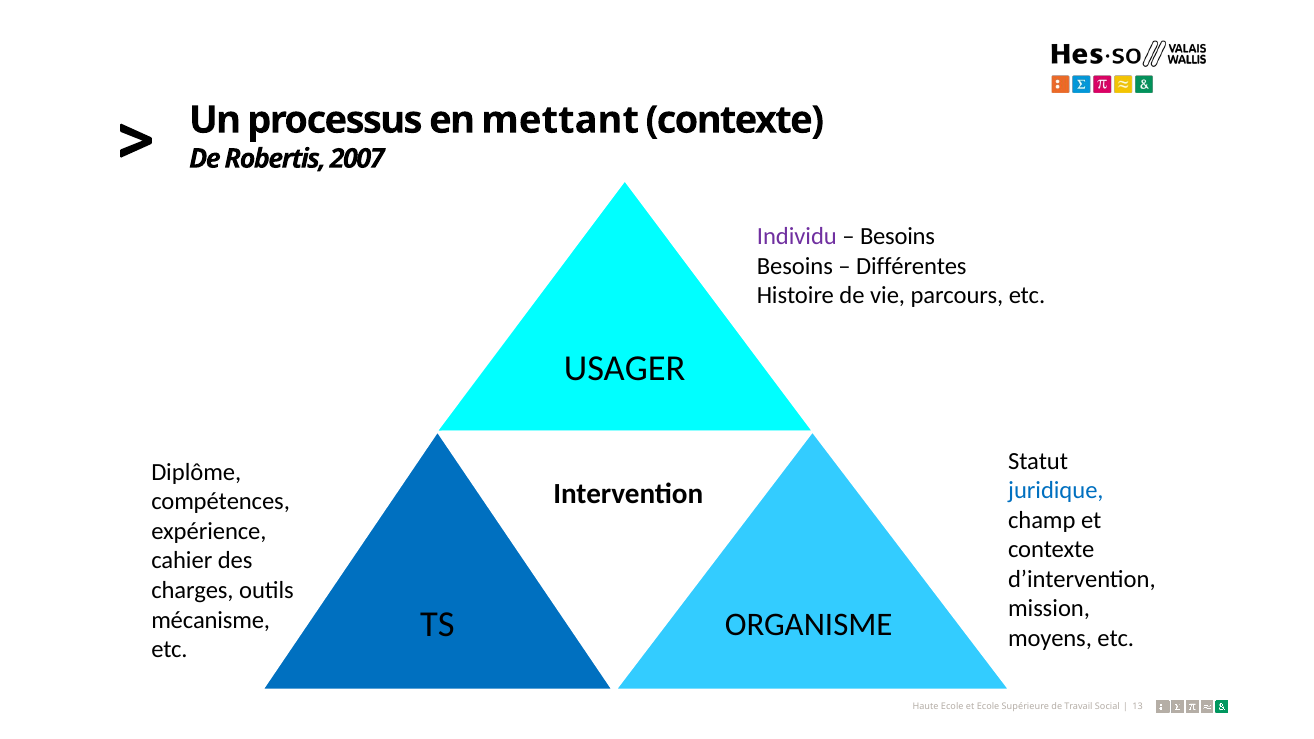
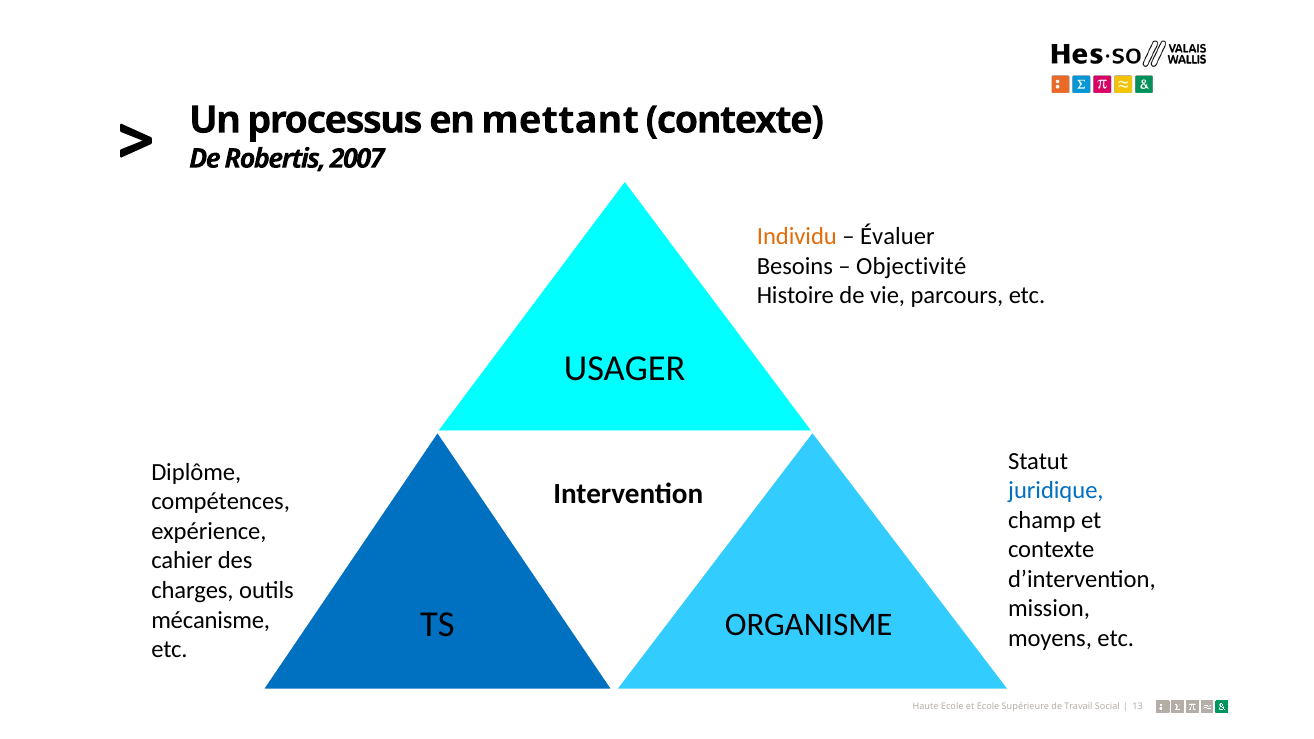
Individu colour: purple -> orange (797, 237)
Besoins: Besoins -> Évaluer (897, 237)
Différentes: Différentes -> Objectivité (911, 266)
